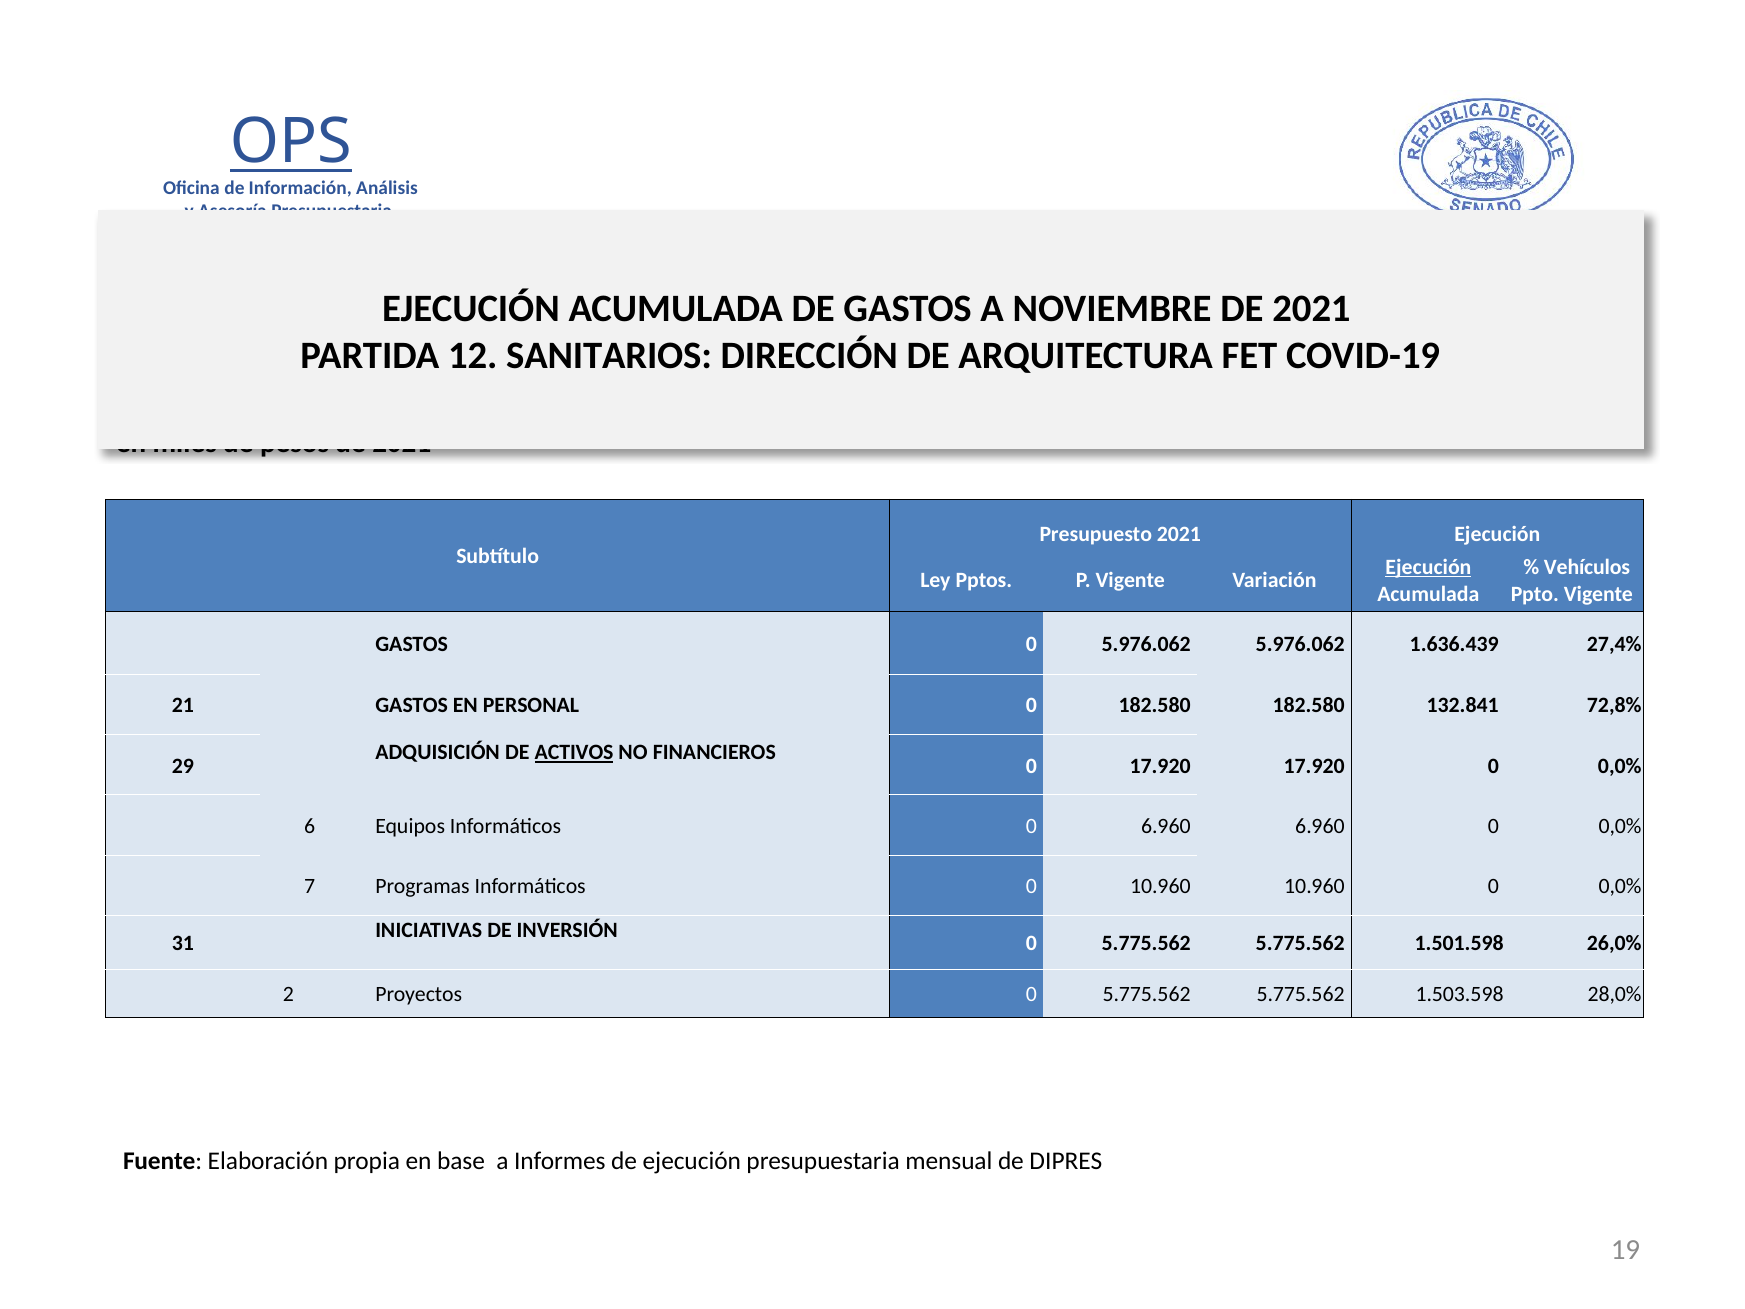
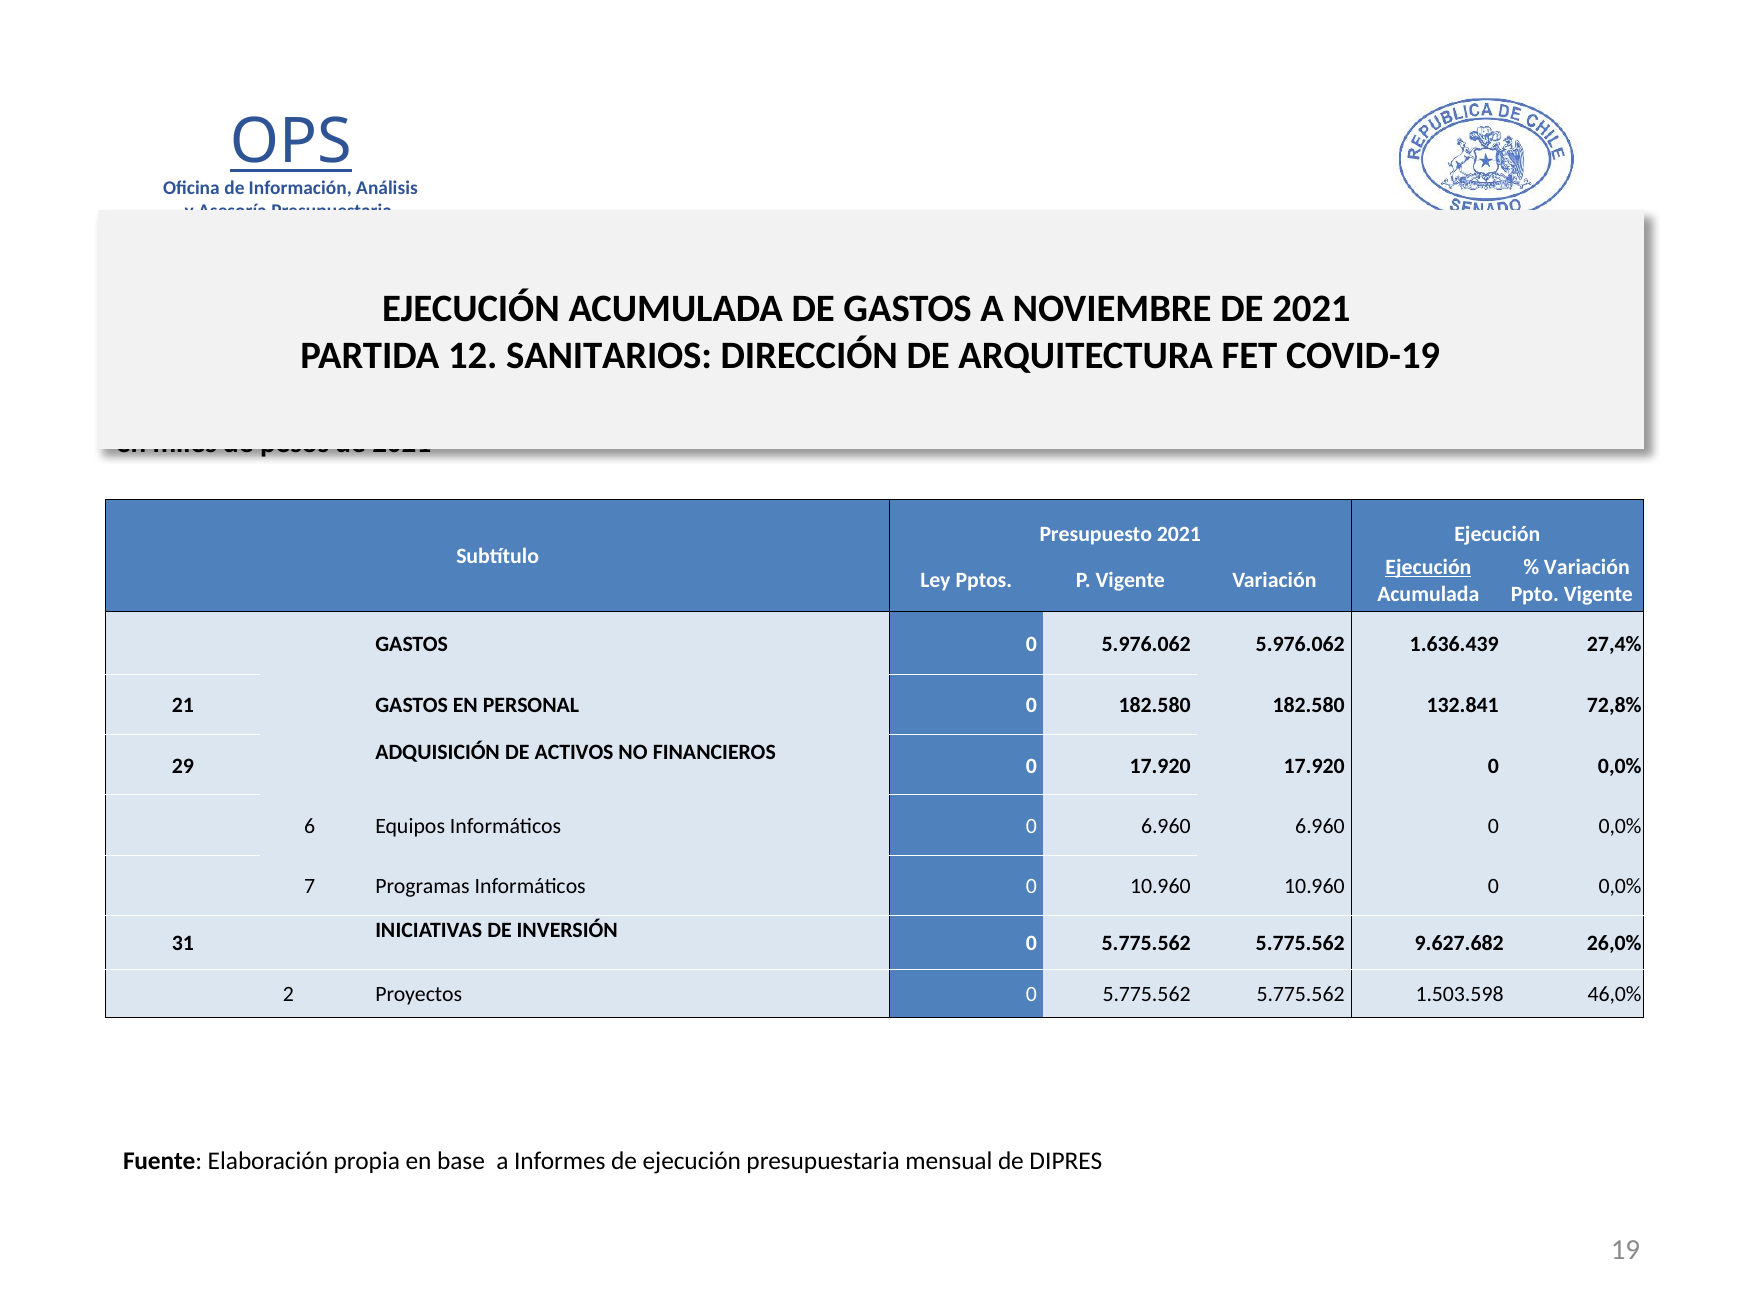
Vehículos: Vehículos -> Variación (1587, 567)
ACTIVOS underline: present -> none (574, 752)
1.501.598: 1.501.598 -> 9.627.682 (1459, 943)
28,0%: 28,0% -> 46,0% (1615, 995)
